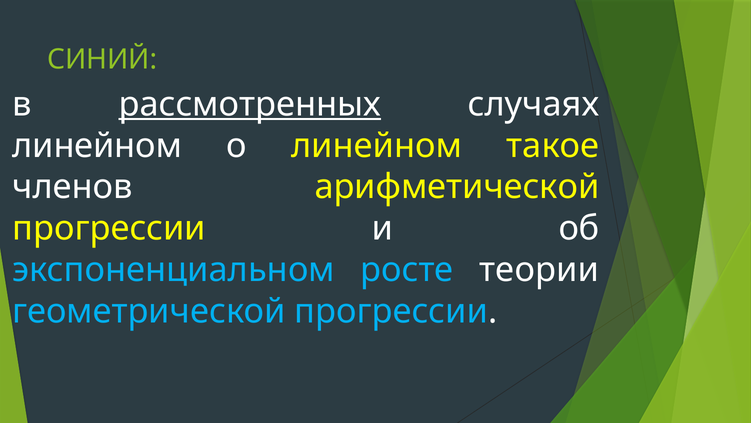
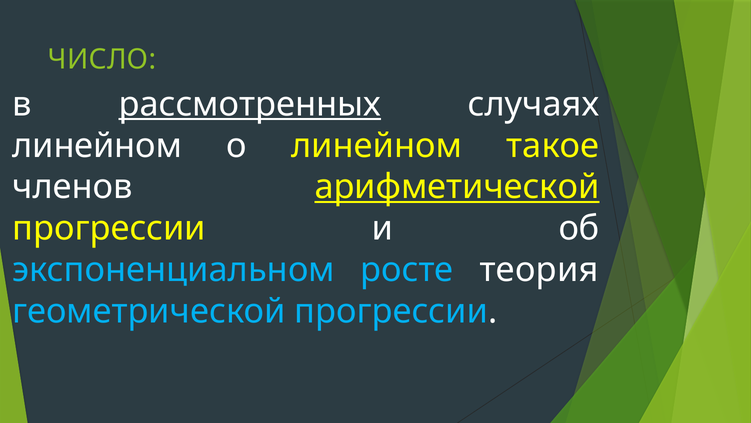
СИНИЙ: СИНИЙ -> ЧИСЛО (102, 59)
арифметической underline: none -> present (457, 187)
теории: теории -> теория (539, 270)
